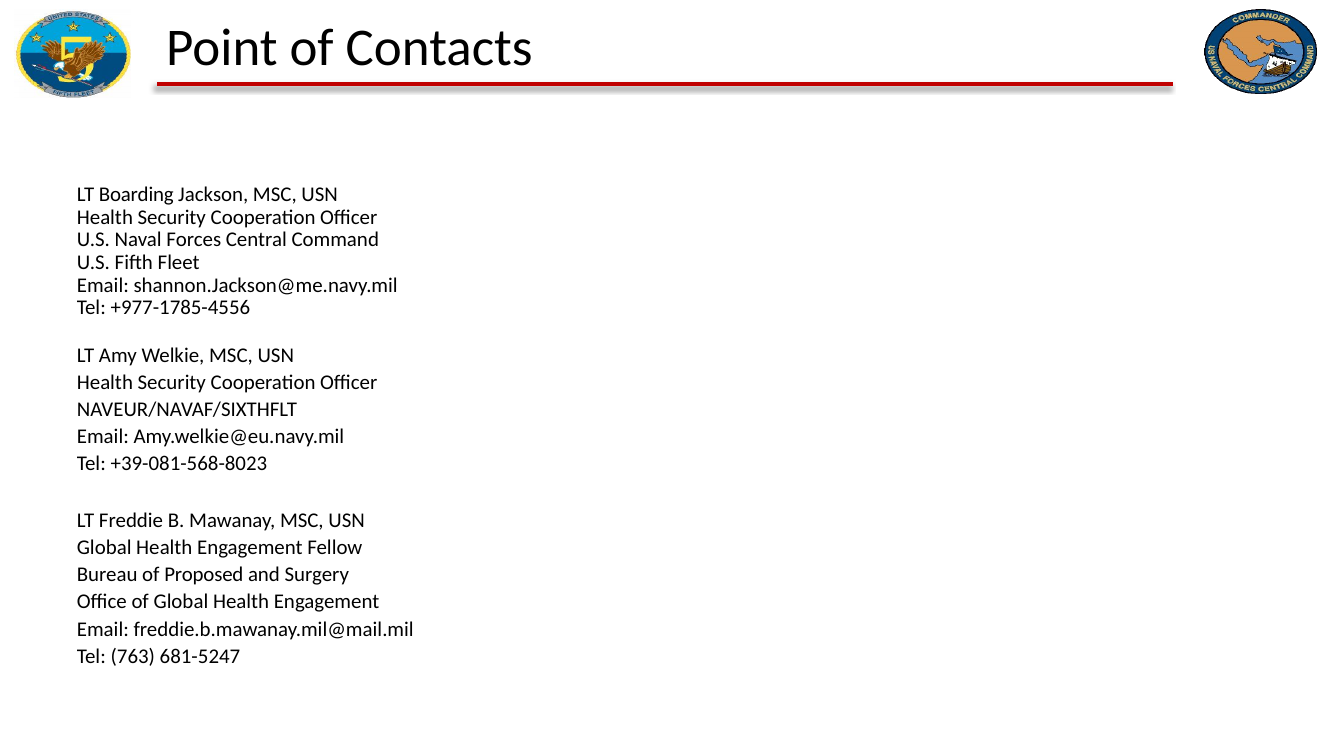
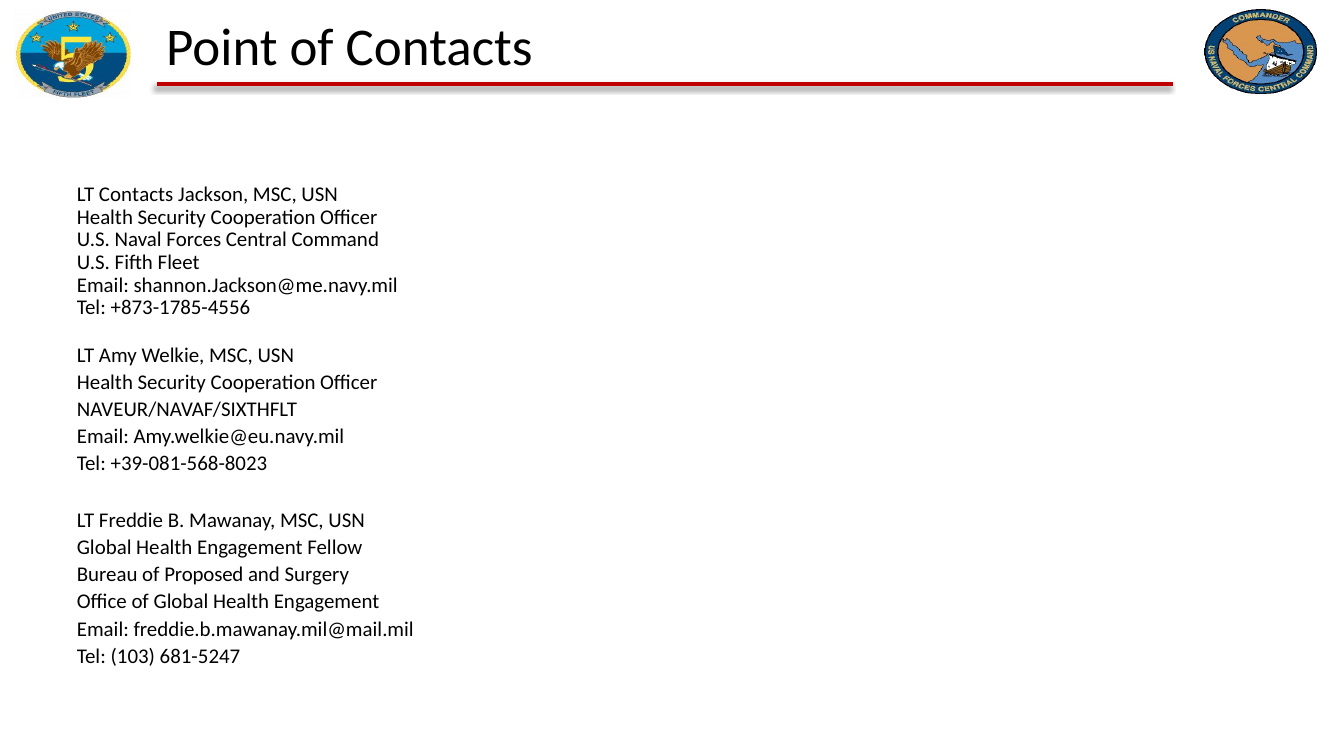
LT Boarding: Boarding -> Contacts (136, 195)
+977-1785-4556: +977-1785-4556 -> +873-1785-4556 (180, 308)
763: 763 -> 103 (133, 656)
